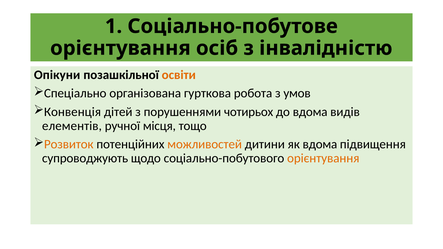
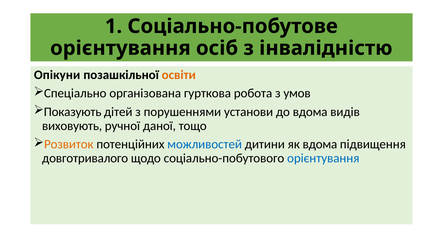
Конвенція: Конвенція -> Показують (73, 112)
чотирьох: чотирьох -> установи (249, 112)
елементів: елементів -> виховують (72, 126)
місця: місця -> даної (159, 126)
можливостей colour: orange -> blue (205, 144)
супроводжують: супроводжують -> довготривалого (85, 158)
орієнтування colour: orange -> blue (323, 158)
